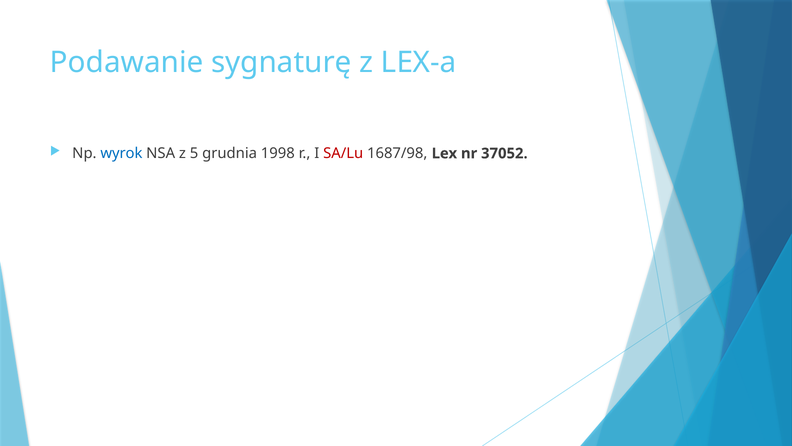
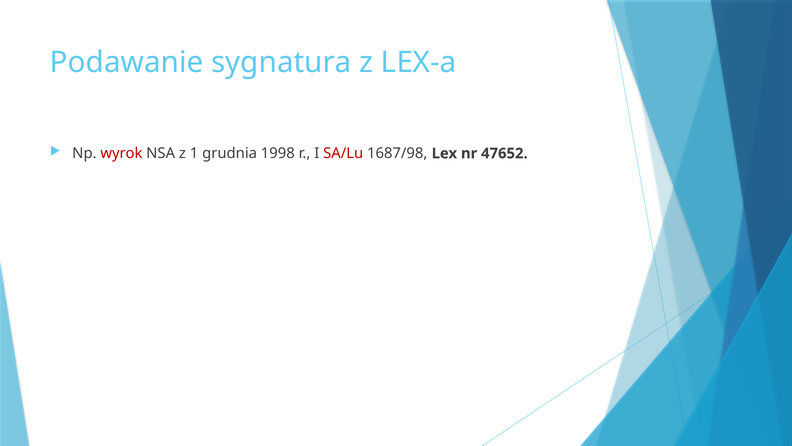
sygnaturę: sygnaturę -> sygnatura (281, 62)
wyrok colour: blue -> red (121, 153)
5: 5 -> 1 (194, 153)
37052: 37052 -> 47652 (504, 153)
